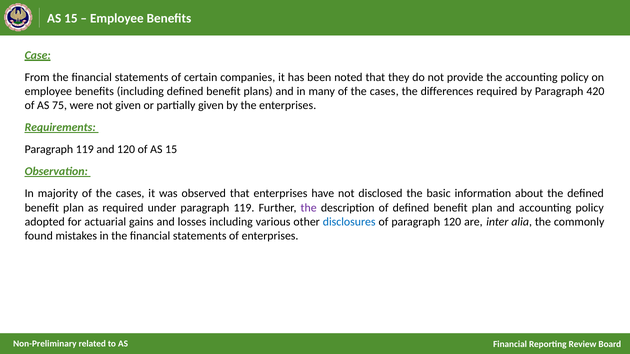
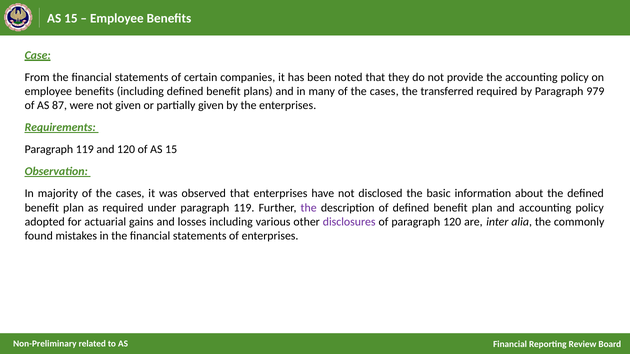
differences: differences -> transferred (447, 91)
420: 420 -> 979 (595, 91)
75: 75 -> 87 (60, 106)
disclosures colour: blue -> purple (349, 222)
